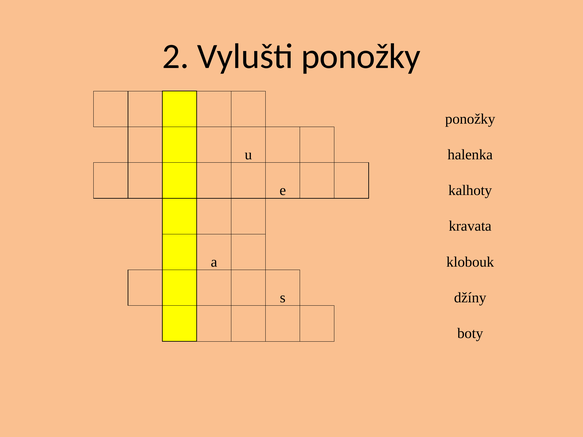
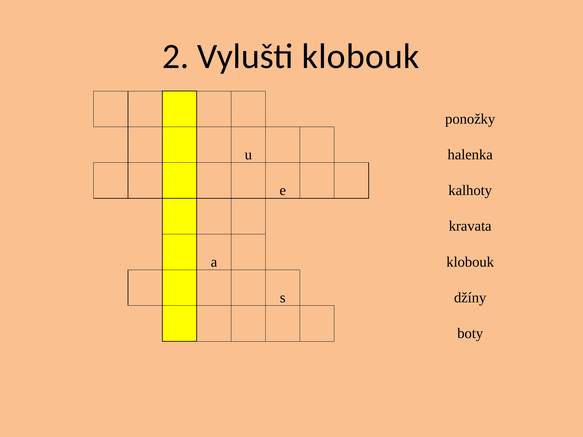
Vylušti ponožky: ponožky -> klobouk (361, 56)
